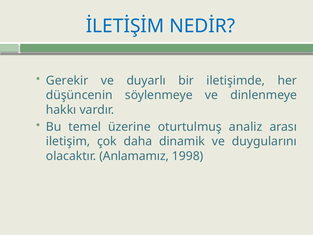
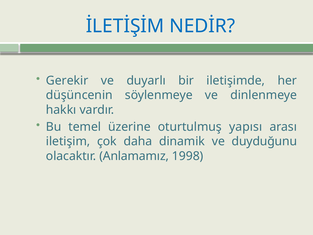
analiz: analiz -> yapısı (246, 127)
duygularını: duygularını -> duyduğunu (264, 141)
